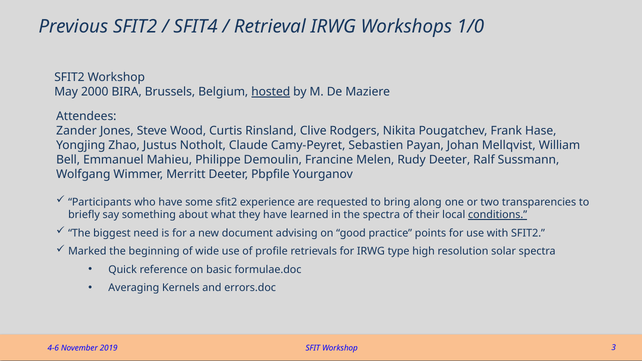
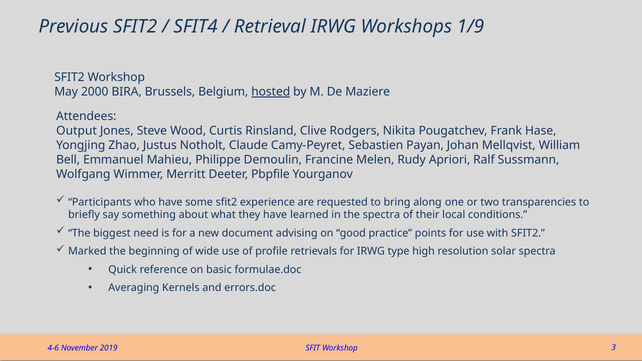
1/0: 1/0 -> 1/9 (470, 27)
Zander: Zander -> Output (77, 131)
Rudy Deeter: Deeter -> Apriori (450, 160)
conditions underline: present -> none (498, 215)
